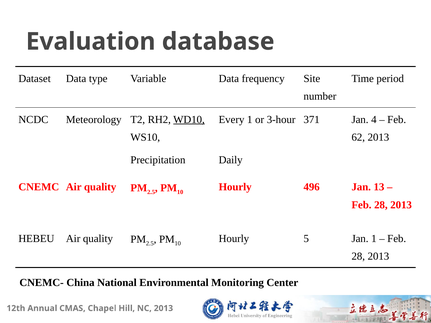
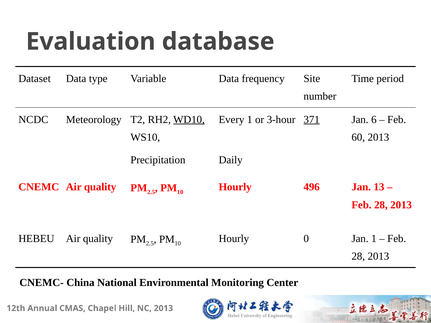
371 underline: none -> present (312, 120)
4: 4 -> 6 (374, 120)
62: 62 -> 60 (358, 137)
5: 5 -> 0 (306, 239)
